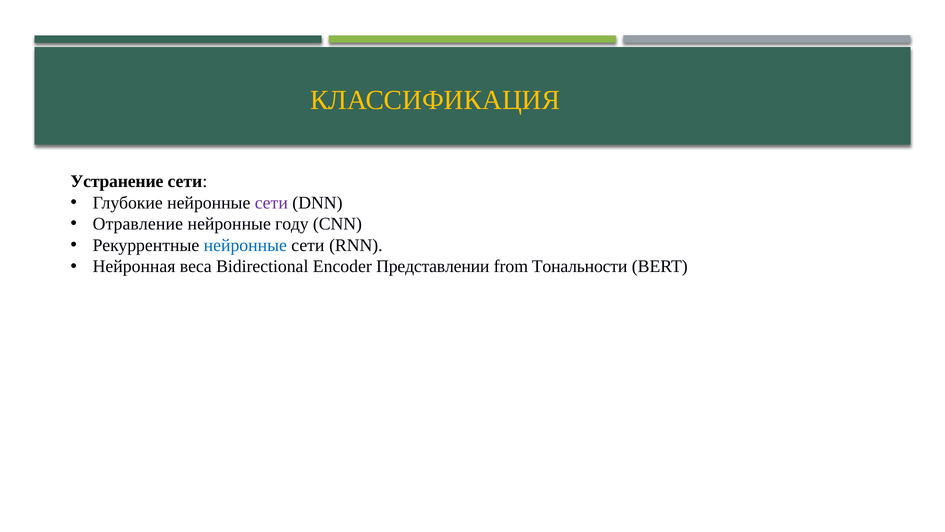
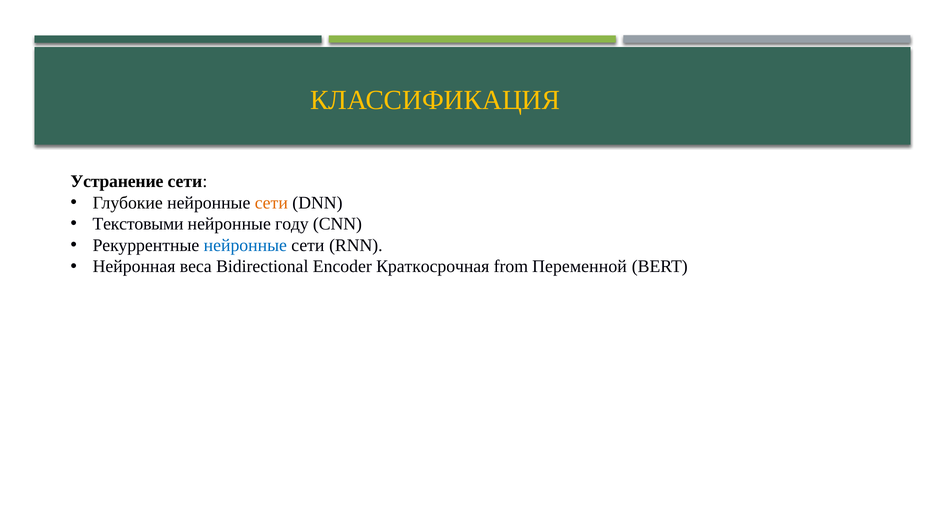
сети colour: purple -> orange (271, 203)
Отравление: Отравление -> Текстовыми (138, 224)
Представлении: Представлении -> Краткосрочная (433, 266)
Тональности: Тональности -> Переменной (579, 266)
